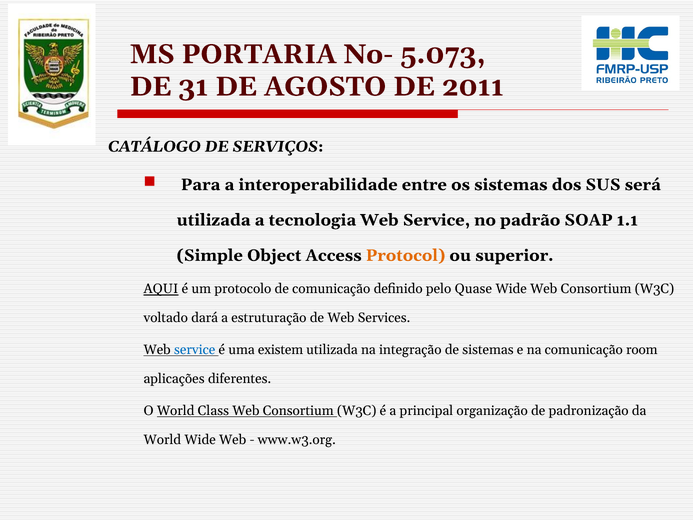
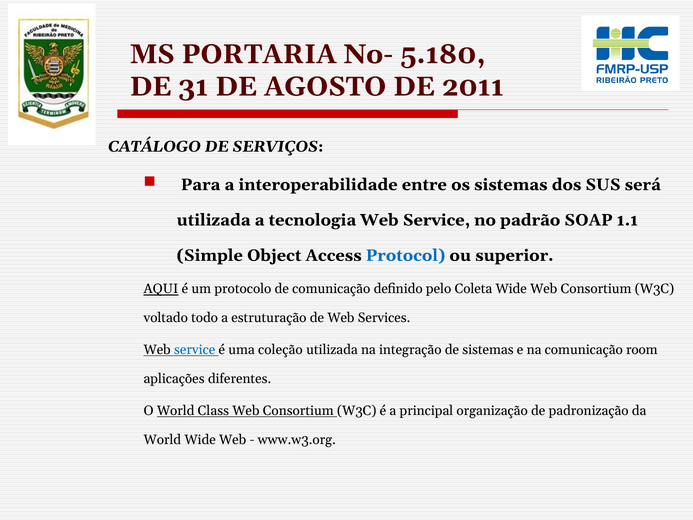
5.073: 5.073 -> 5.180 (443, 54)
Protocol colour: orange -> blue (406, 255)
Quase: Quase -> Coleta (473, 289)
dará: dará -> todo (205, 318)
existem: existem -> coleção (280, 350)
